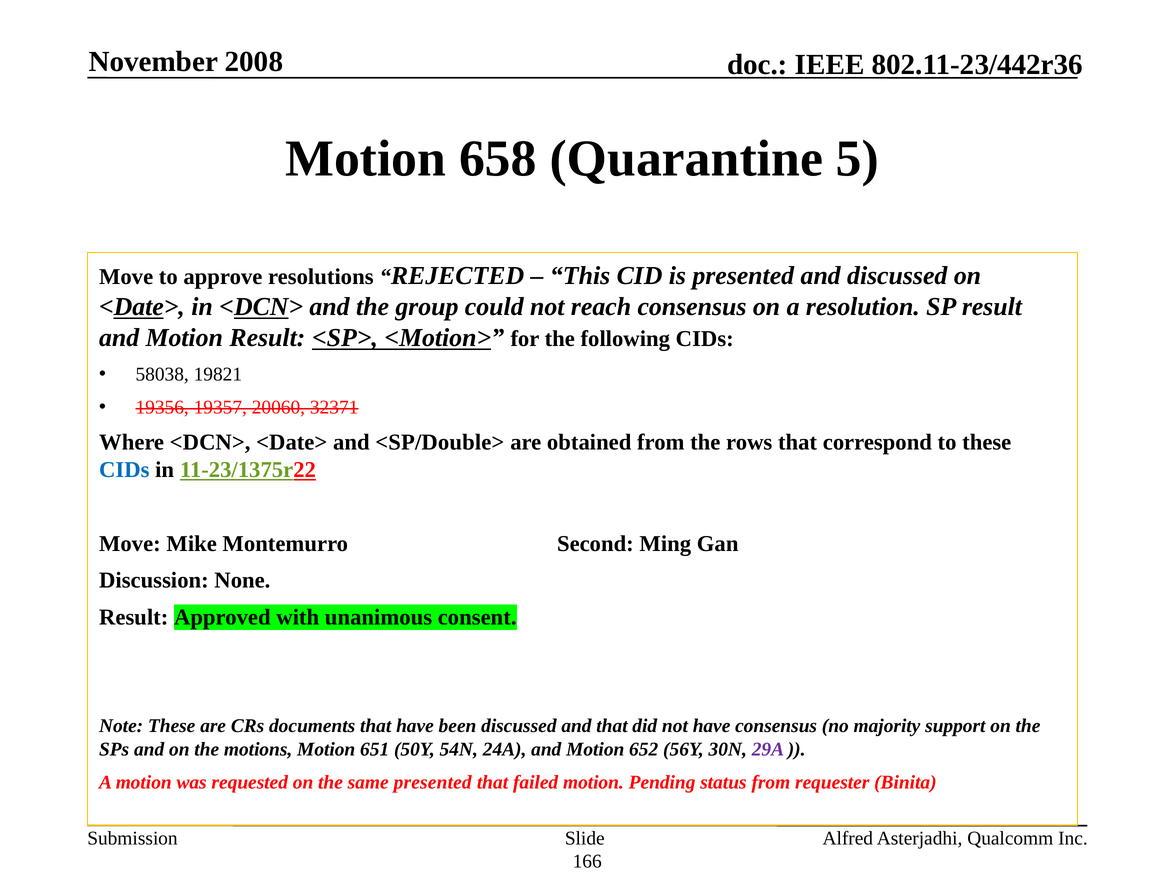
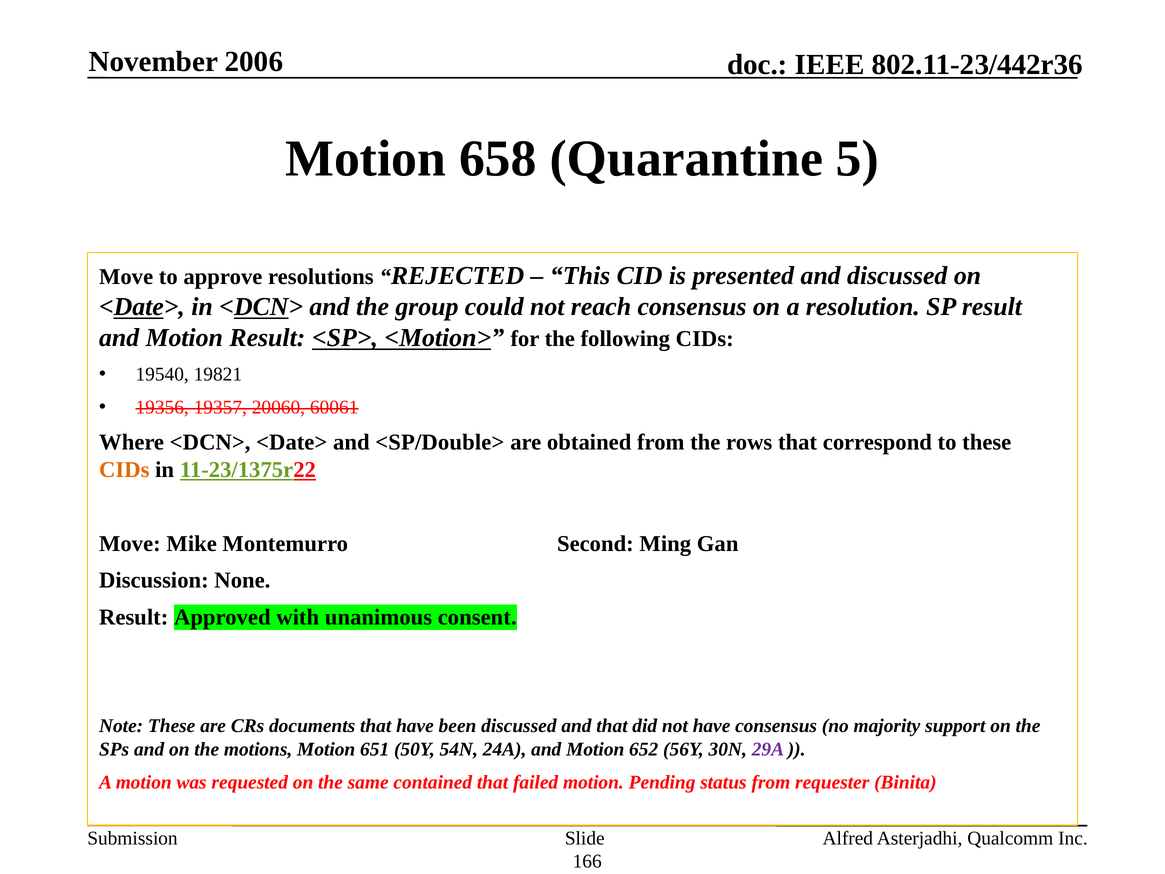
2008: 2008 -> 2006 (254, 62)
58038: 58038 -> 19540 (162, 374)
32371: 32371 -> 60061 (334, 407)
CIDs colour: blue -> orange (124, 470)
same presented: presented -> contained (433, 782)
